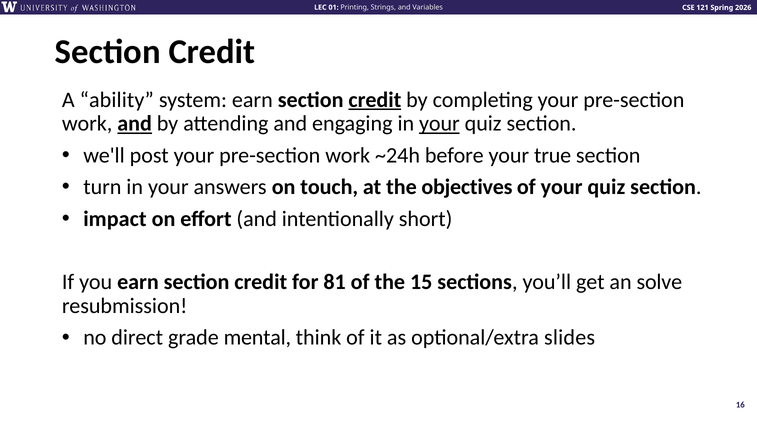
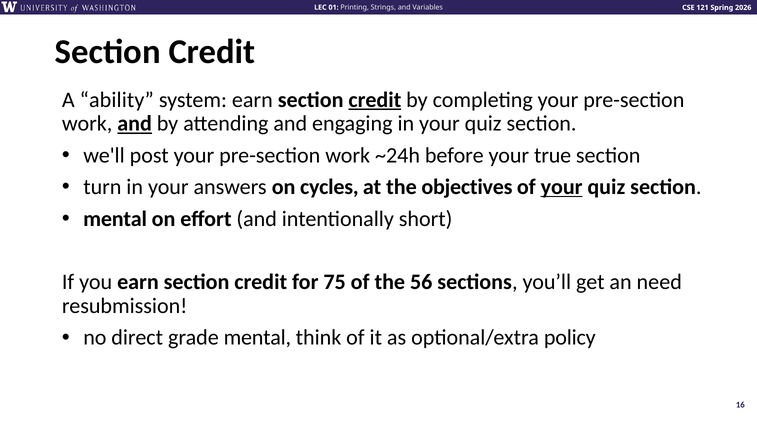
your underline: present -> none (439, 124)
touch: touch -> cycles (329, 187)
your underline: none -> present (562, 187)
impact: impact -> mental (115, 219)
81: 81 -> 75 (335, 282)
15: 15 -> 56 (421, 282)
solve: solve -> need (659, 282)
slides: slides -> policy (570, 338)
